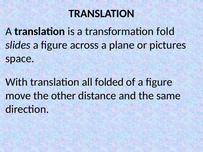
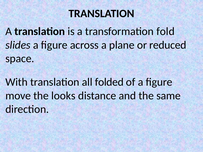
pictures: pictures -> reduced (168, 45)
other: other -> looks (63, 96)
